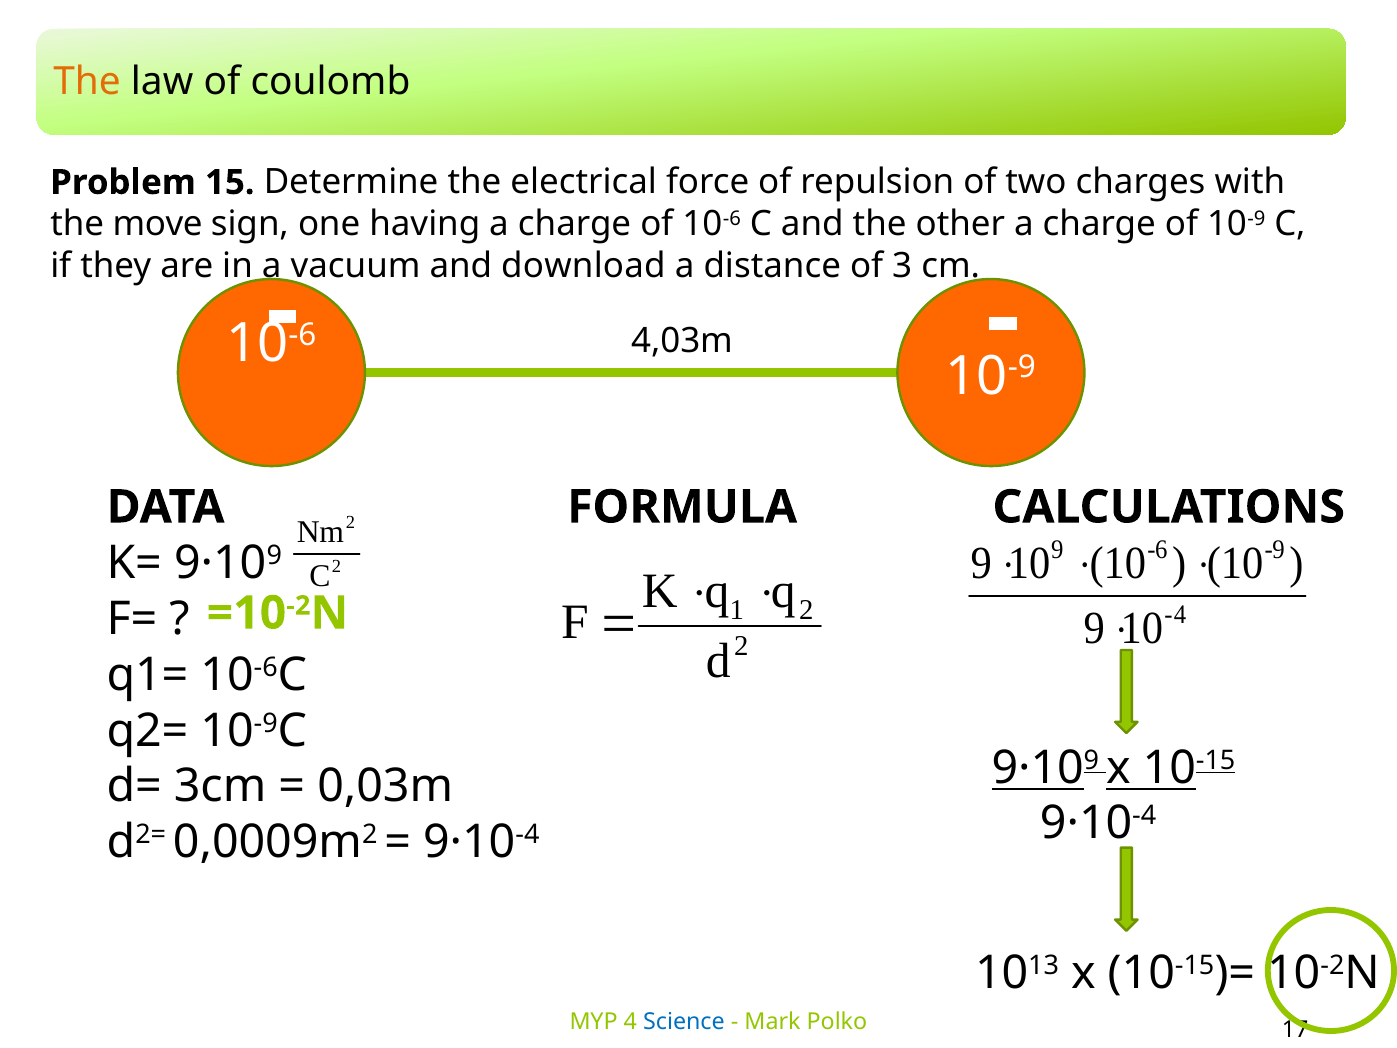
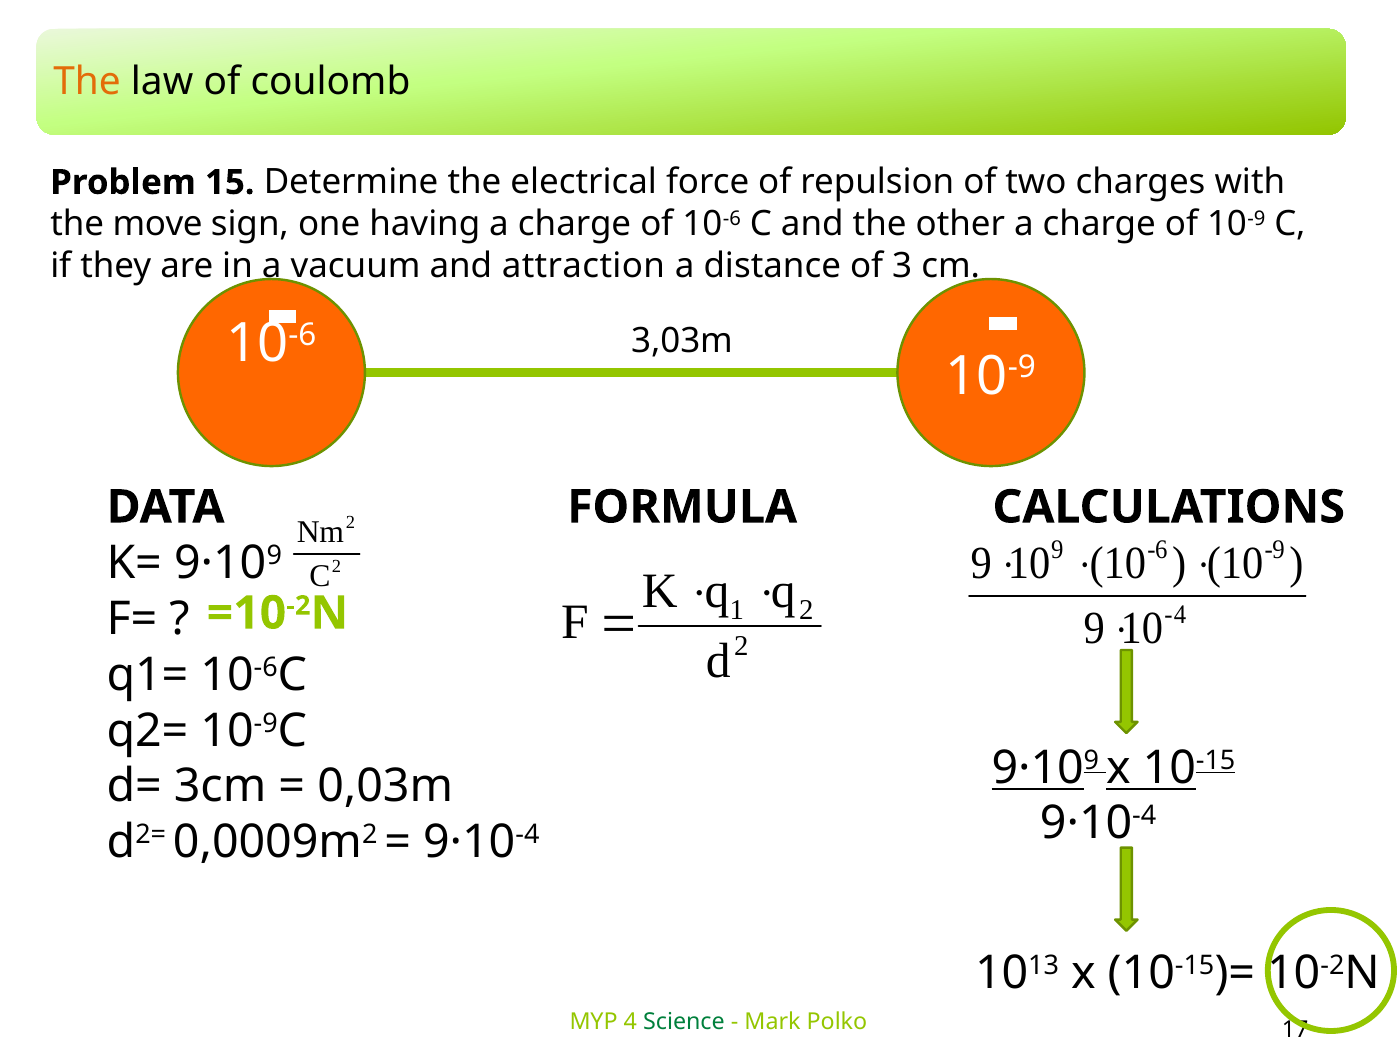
download: download -> attraction (583, 266)
4,03m: 4,03m -> 3,03m (682, 341)
Science colour: blue -> green (684, 1021)
